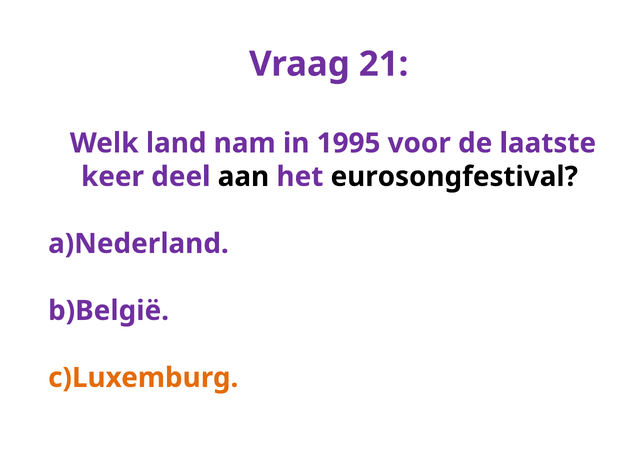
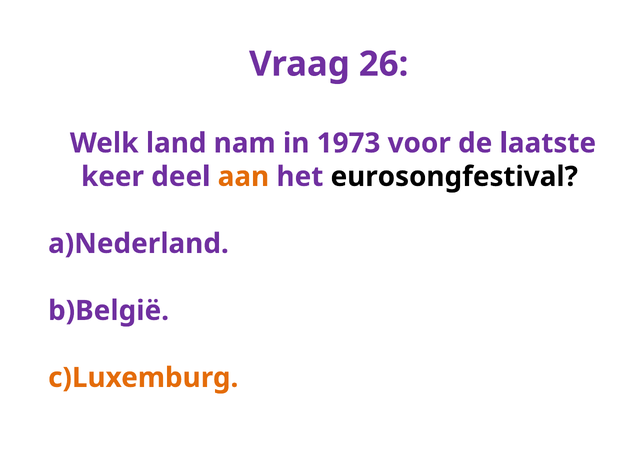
21: 21 -> 26 (384, 64)
1995: 1995 -> 1973 (349, 143)
aan colour: black -> orange (243, 176)
